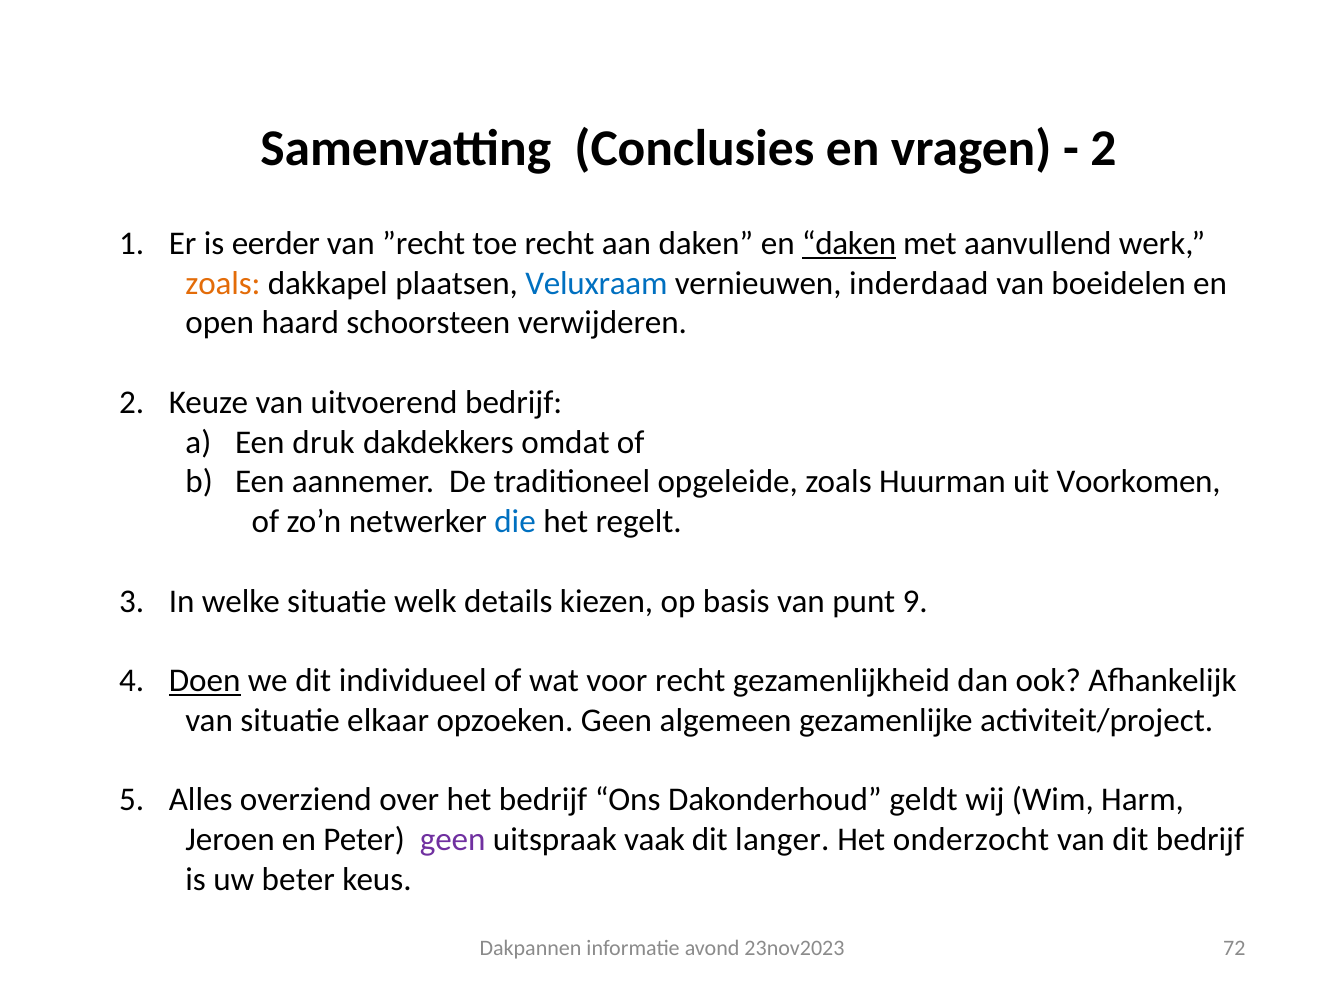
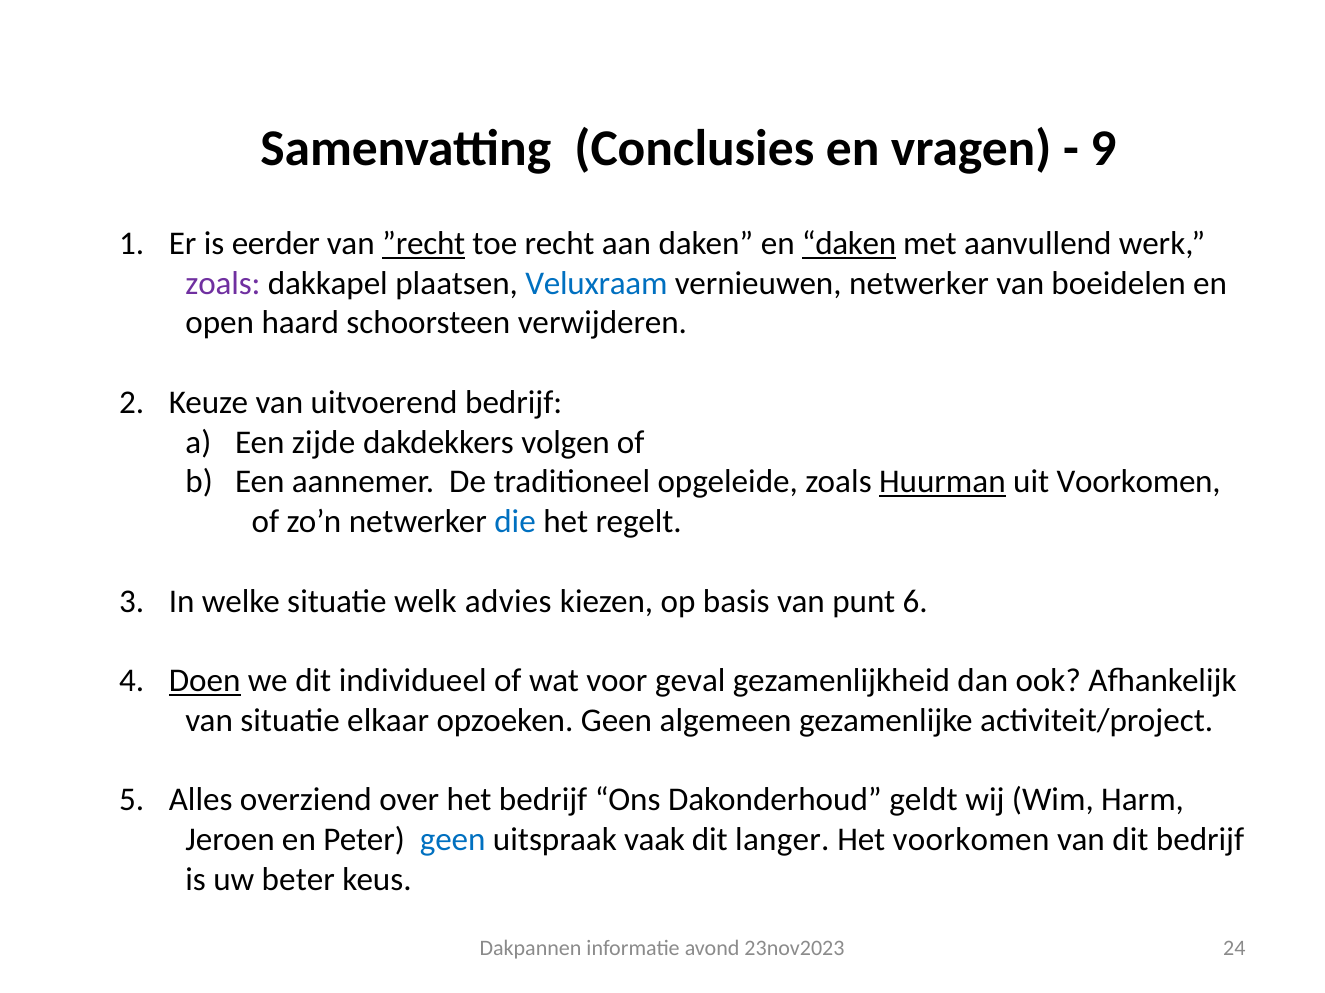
2: 2 -> 9 (1103, 149)
”recht underline: none -> present (424, 244)
zoals colour: orange -> purple (223, 284)
vernieuwen inderdaad: inderdaad -> netwerker (919, 284)
druk: druk -> zijde (324, 443)
omdat: omdat -> volgen (566, 443)
Huurman underline: none -> present (942, 482)
details: details -> advies (508, 602)
9: 9 -> 6 (915, 602)
voor recht: recht -> geval (690, 681)
geen colour: purple -> blue (453, 840)
Het onderzocht: onderzocht -> voorkomen (971, 840)
72: 72 -> 24 (1234, 949)
